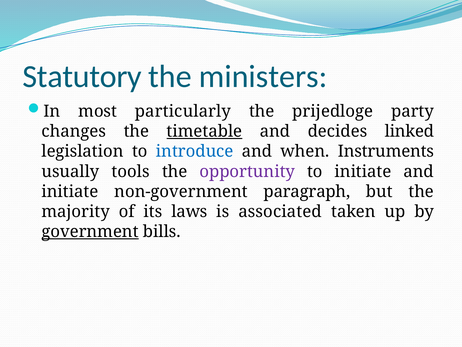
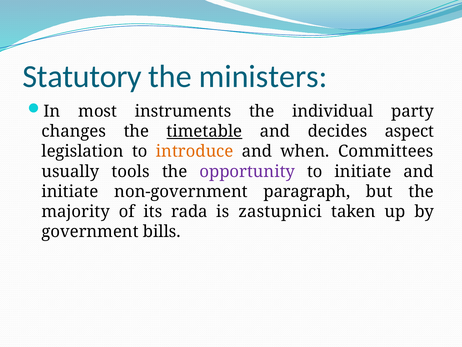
particularly: particularly -> instruments (183, 111)
prijedloge: prijedloge -> individual (333, 111)
linked: linked -> aspect (409, 131)
introduce colour: blue -> orange (195, 151)
Instruments: Instruments -> Committees (386, 151)
laws: laws -> rada (189, 211)
associated: associated -> zastupnici (280, 211)
government underline: present -> none (90, 231)
